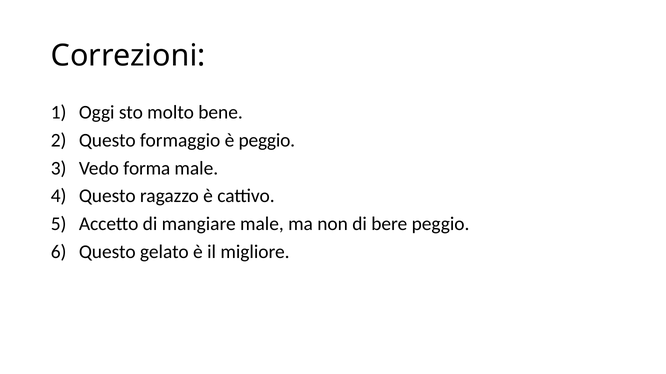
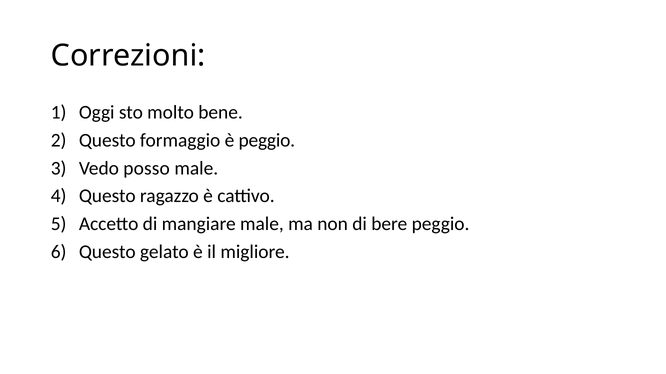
forma: forma -> posso (147, 168)
